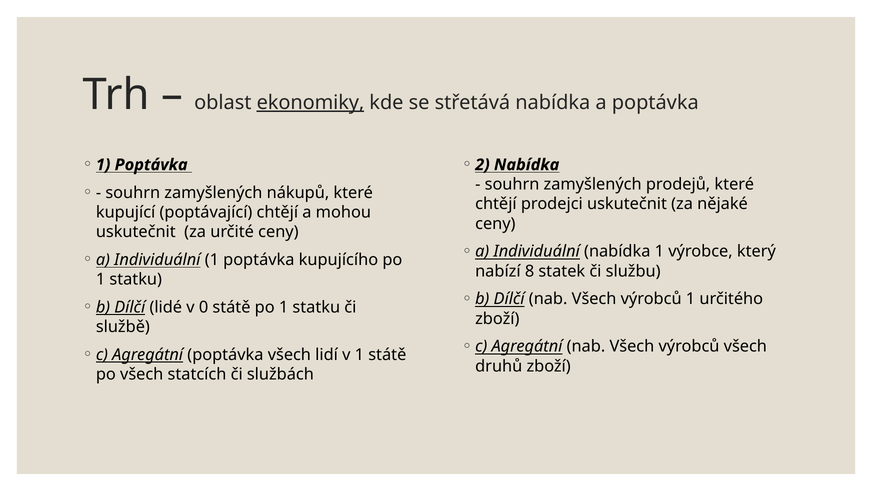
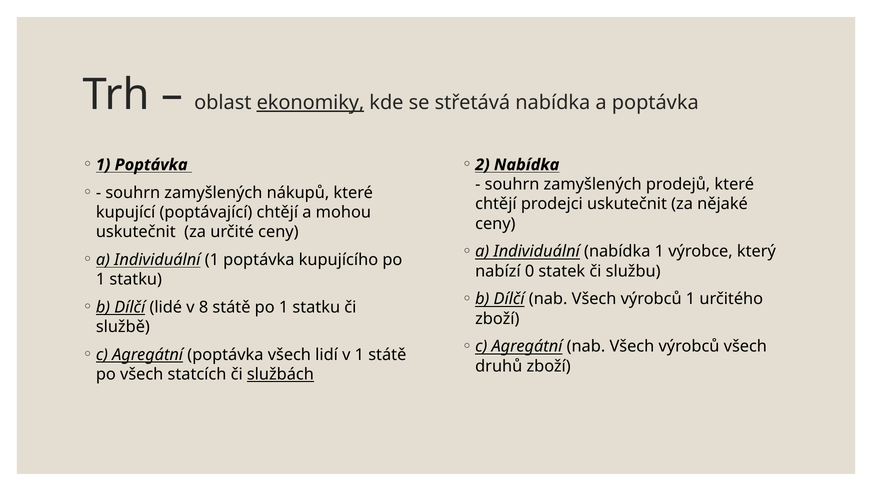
8: 8 -> 0 (530, 271)
0: 0 -> 8 (204, 307)
službách underline: none -> present (280, 374)
